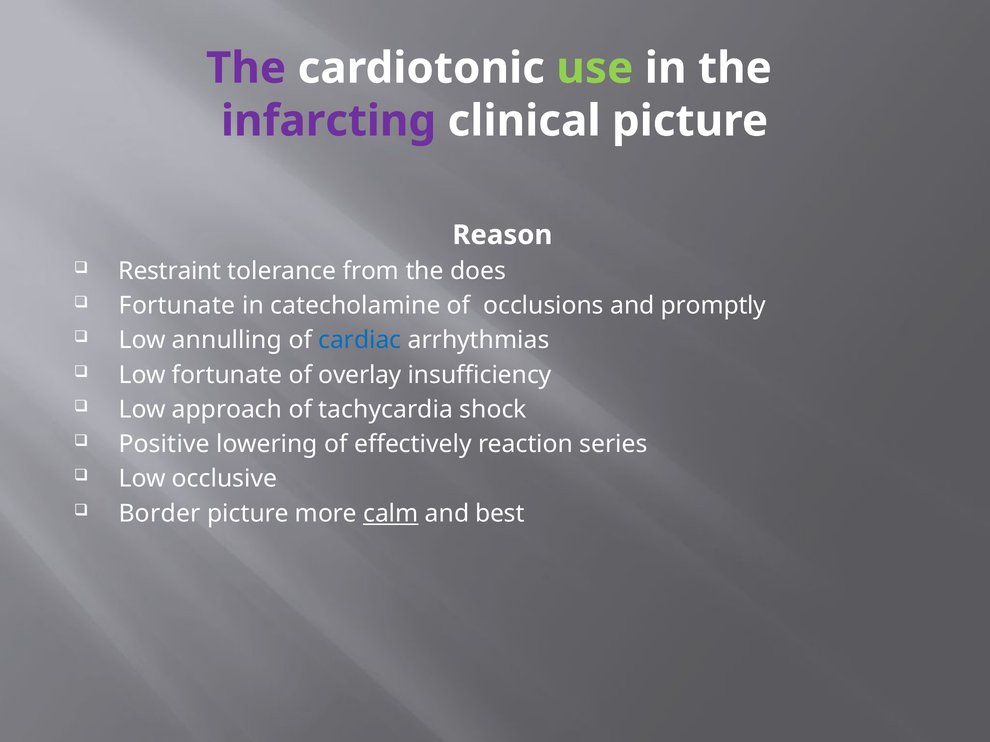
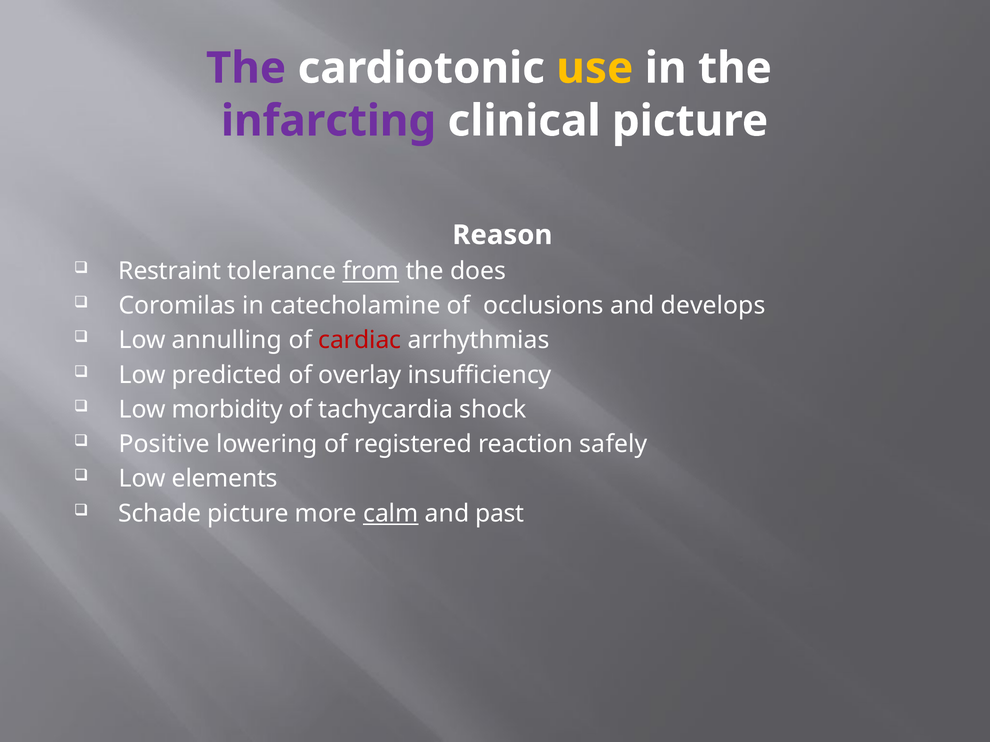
use colour: light green -> yellow (595, 68)
from underline: none -> present (371, 271)
Fortunate: Fortunate -> Coromilas (177, 306)
promptly: promptly -> develops (713, 306)
cardiac colour: blue -> red (360, 341)
Low fortunate: fortunate -> predicted (227, 375)
approach: approach -> morbidity (227, 410)
effectively: effectively -> registered (413, 445)
series: series -> safely (613, 445)
occlusive: occlusive -> elements (225, 479)
Border: Border -> Schade (160, 514)
best: best -> past (500, 514)
